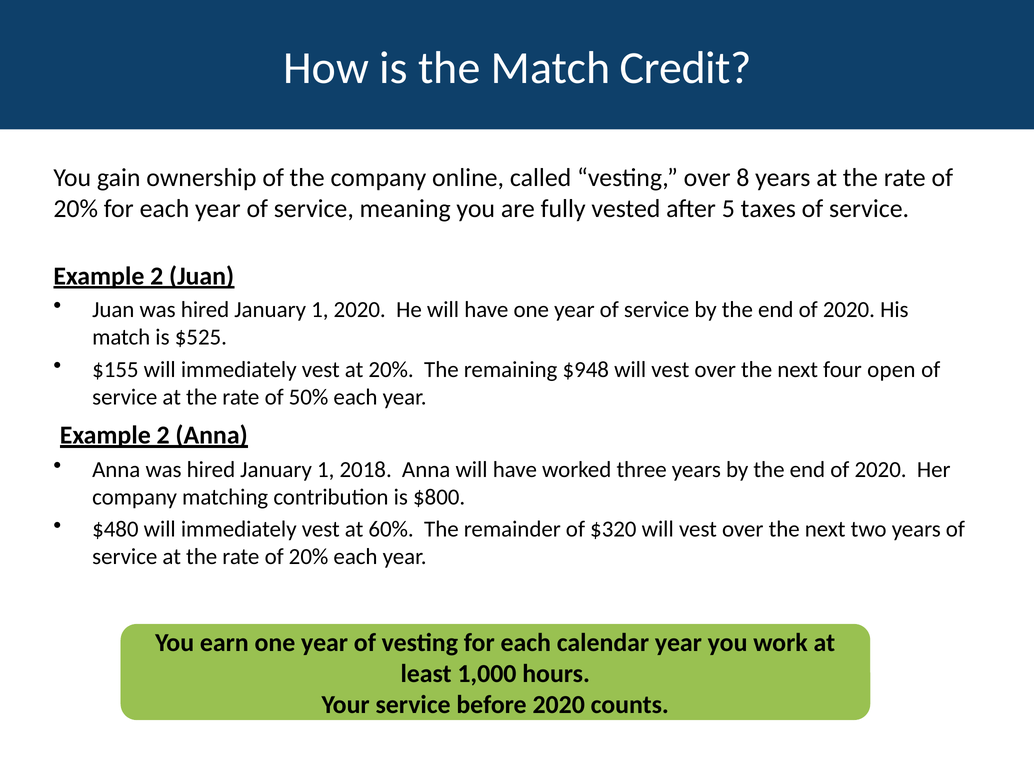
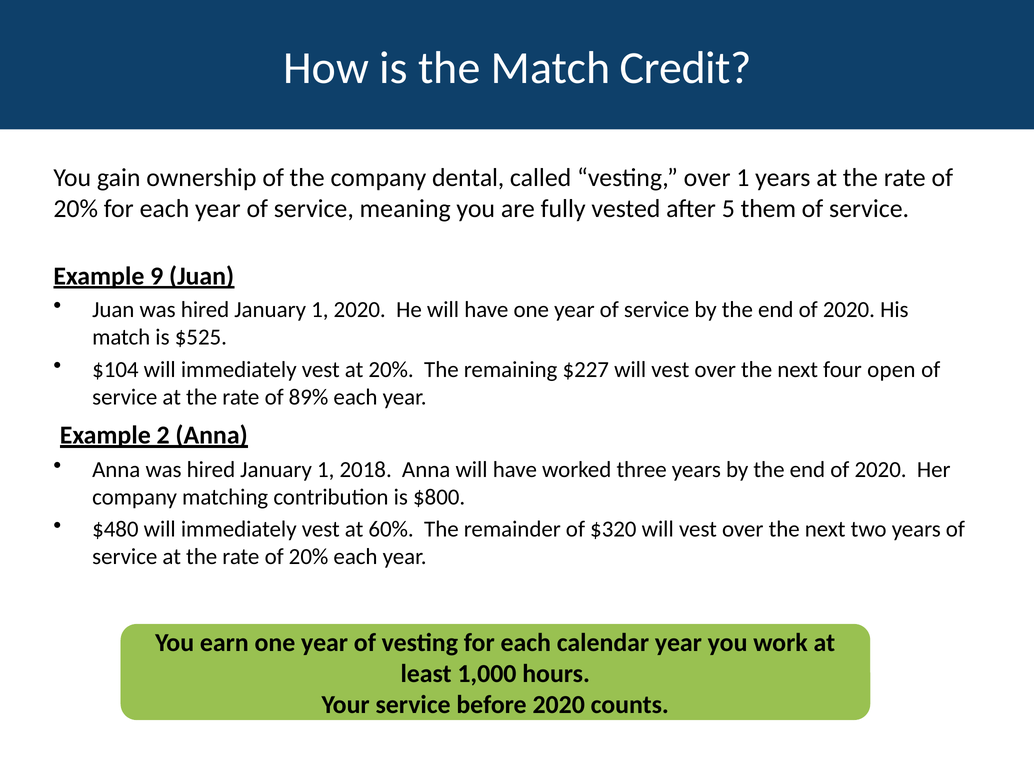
online: online -> dental (468, 178)
over 8: 8 -> 1 (743, 178)
taxes: taxes -> them (768, 209)
2: 2 -> 9 (157, 276)
$155: $155 -> $104 (115, 369)
$948: $948 -> $227 (586, 369)
50%: 50% -> 89% (309, 397)
